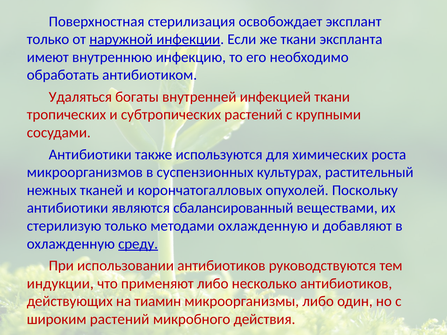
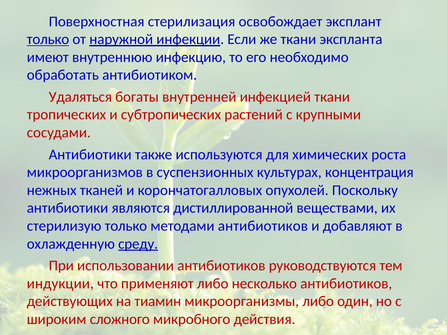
только underline: none -> present (48, 39)
растительный: растительный -> концентрация (369, 172)
сбалансированный: сбалансированный -> дистиллированной (233, 208)
методами охлажденную: охлажденную -> антибиотиков (263, 226)
широким растений: растений -> сложного (120, 319)
